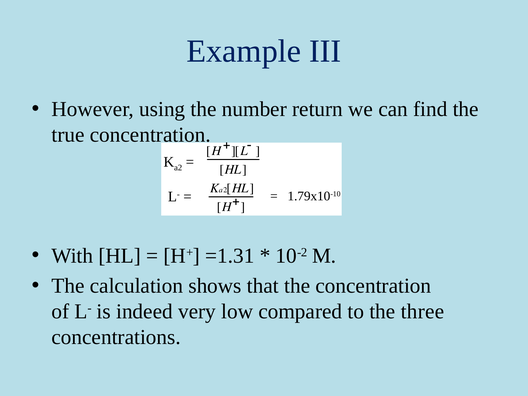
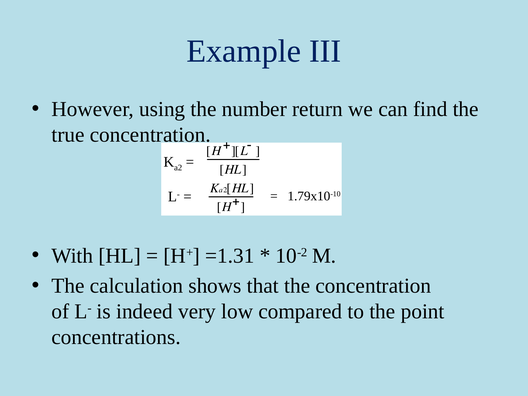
three: three -> point (423, 311)
